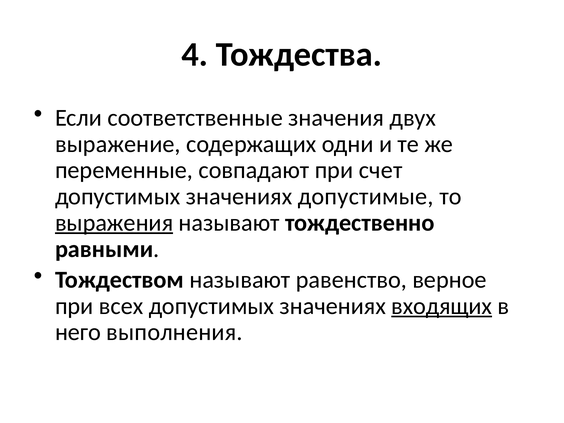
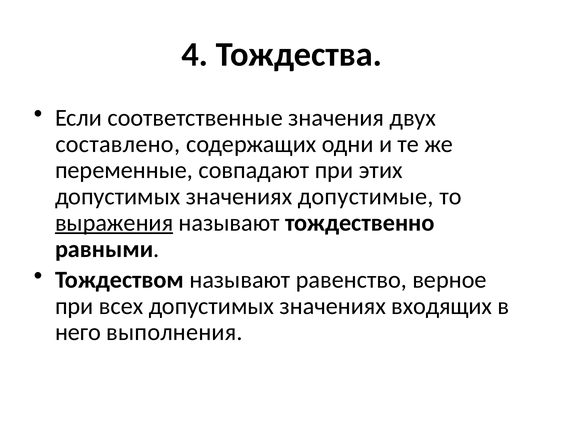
выражение: выражение -> составлено (118, 144)
счет: счет -> этих (381, 170)
входящих underline: present -> none (442, 306)
